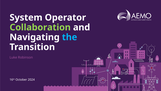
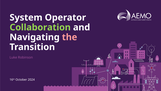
the colour: light blue -> pink (70, 37)
